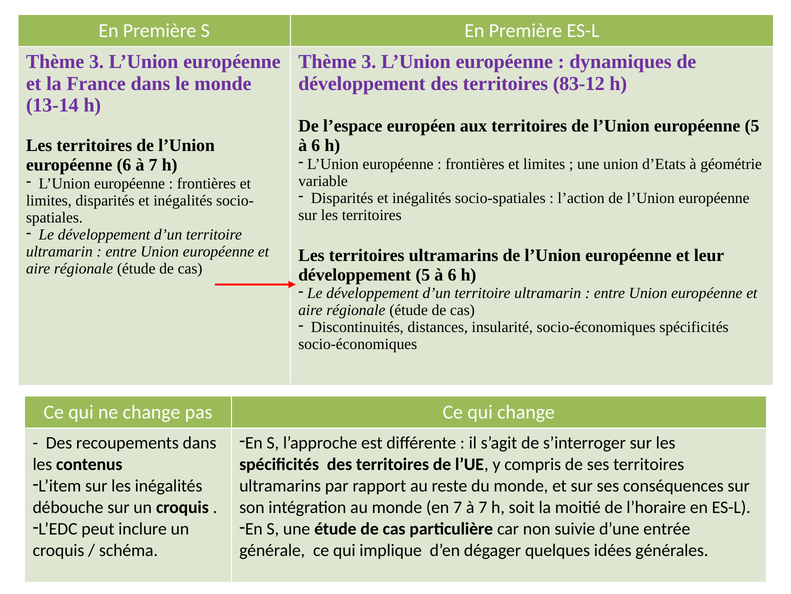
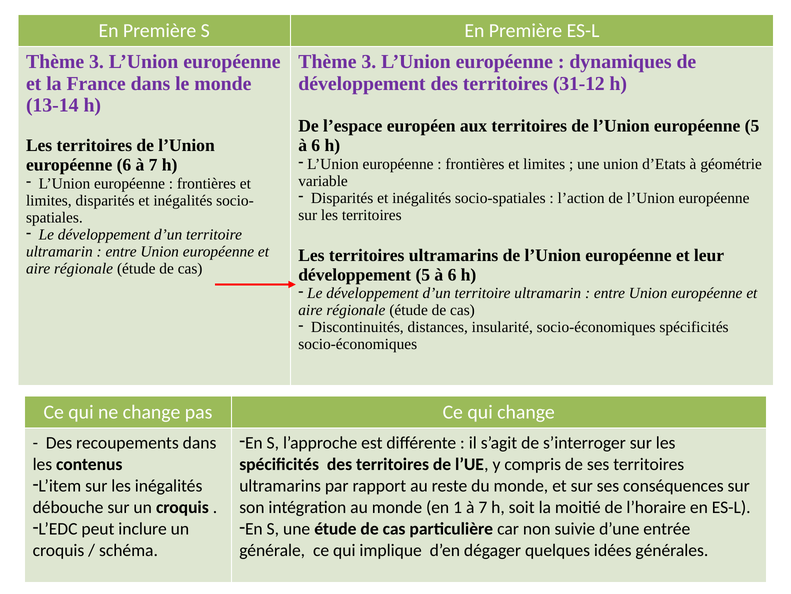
83-12: 83-12 -> 31-12 (579, 83)
en 7: 7 -> 1 (458, 507)
